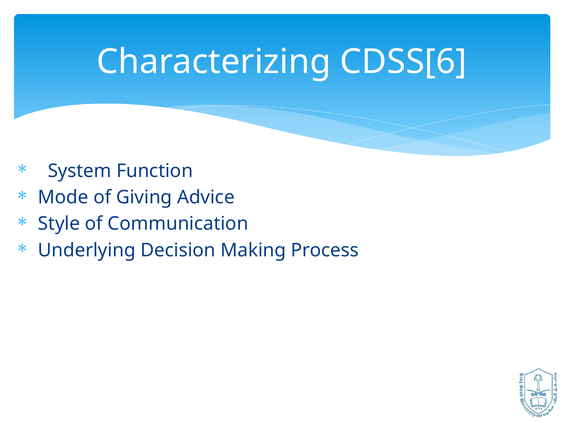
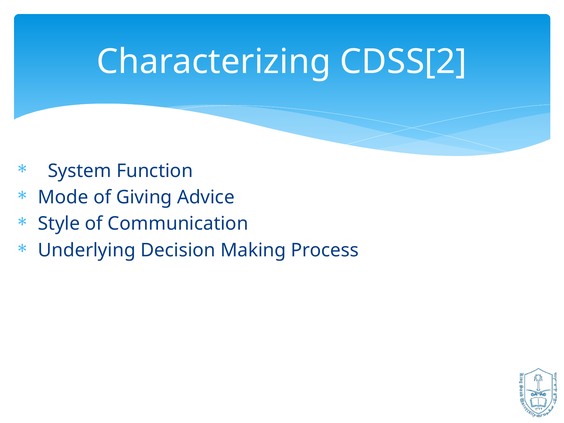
CDSS[6: CDSS[6 -> CDSS[2 (403, 62)
